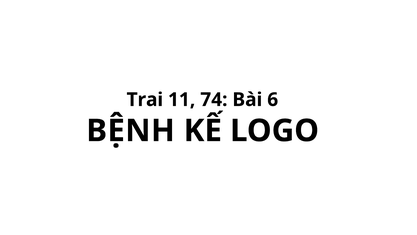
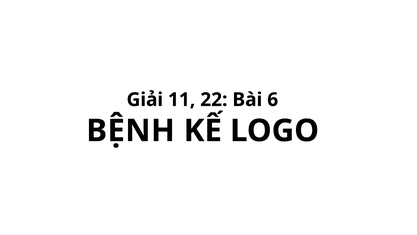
Trai: Trai -> Giải (145, 99)
74: 74 -> 22 (214, 99)
